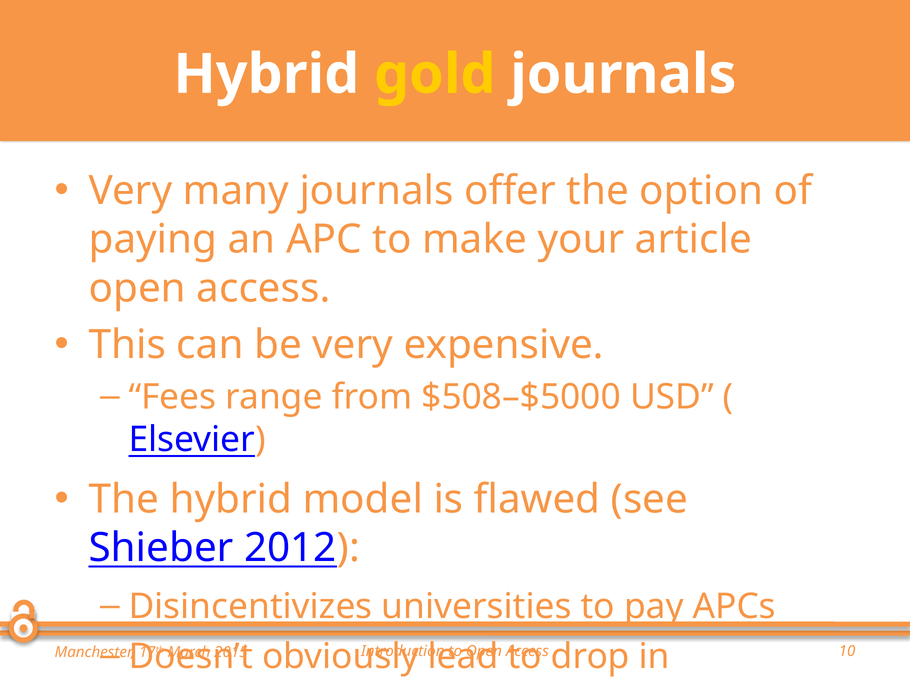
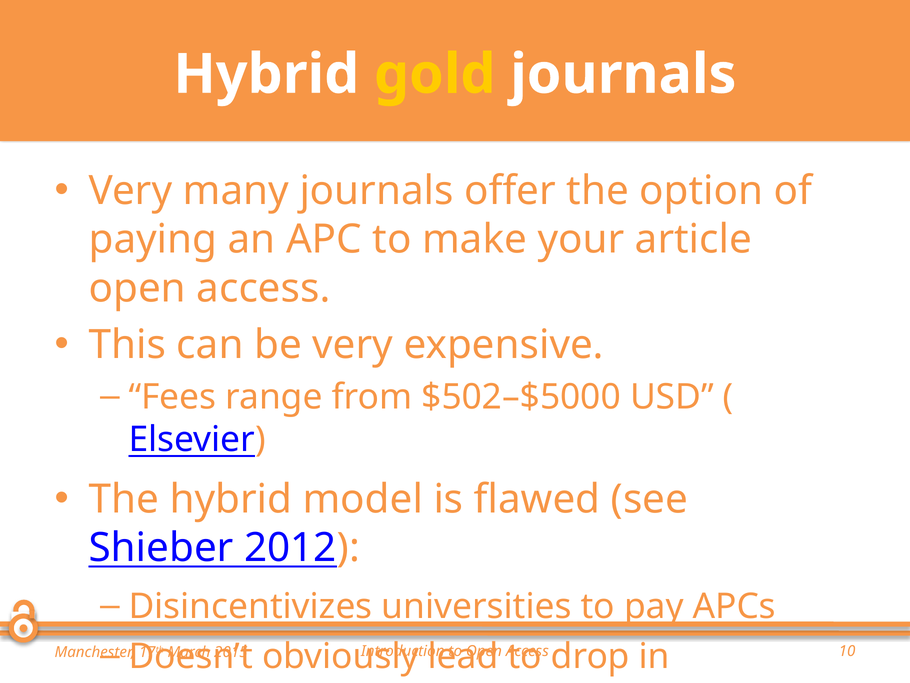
$508–$5000: $508–$5000 -> $502–$5000 (521, 397)
